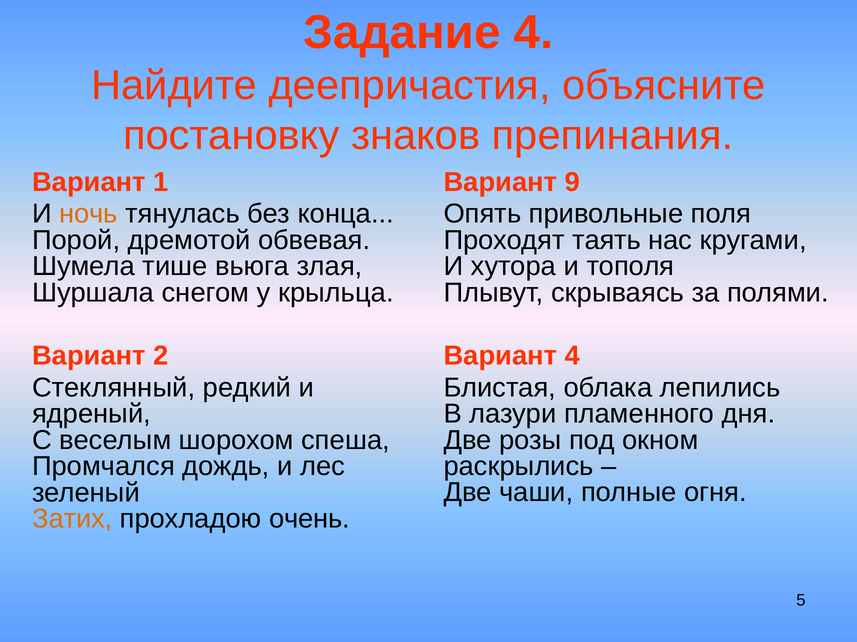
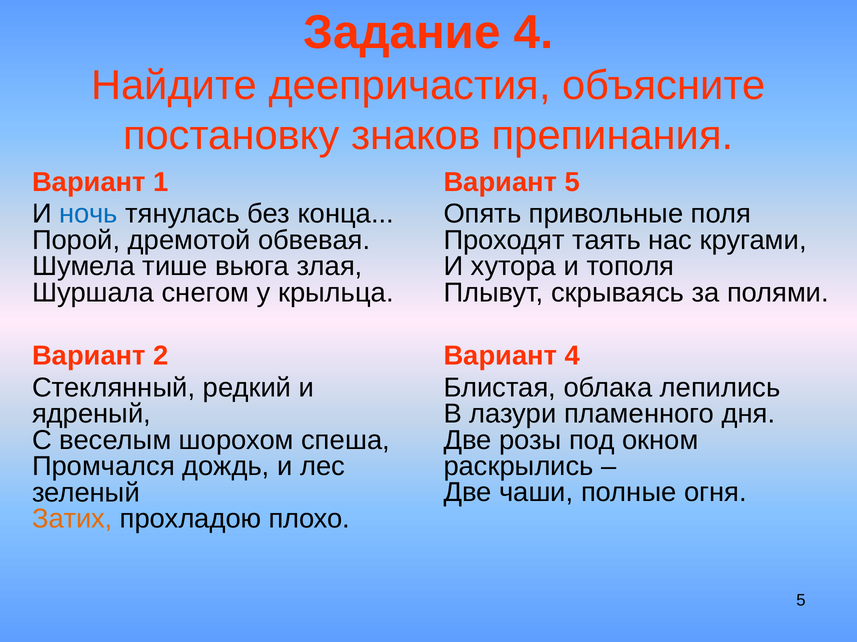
Вариант 9: 9 -> 5 (572, 182)
ночь colour: orange -> blue (88, 214)
очень: очень -> плохо (309, 519)
